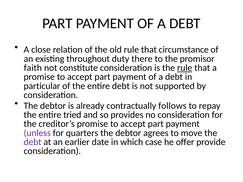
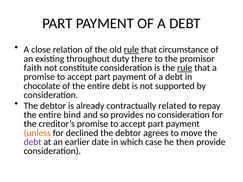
rule underline: none -> present (131, 50)
particular: particular -> chocolate (42, 86)
follows: follows -> related (172, 106)
tried: tried -> bind (72, 115)
unless colour: purple -> orange (37, 133)
quarters: quarters -> declined (82, 133)
offer: offer -> then (185, 142)
